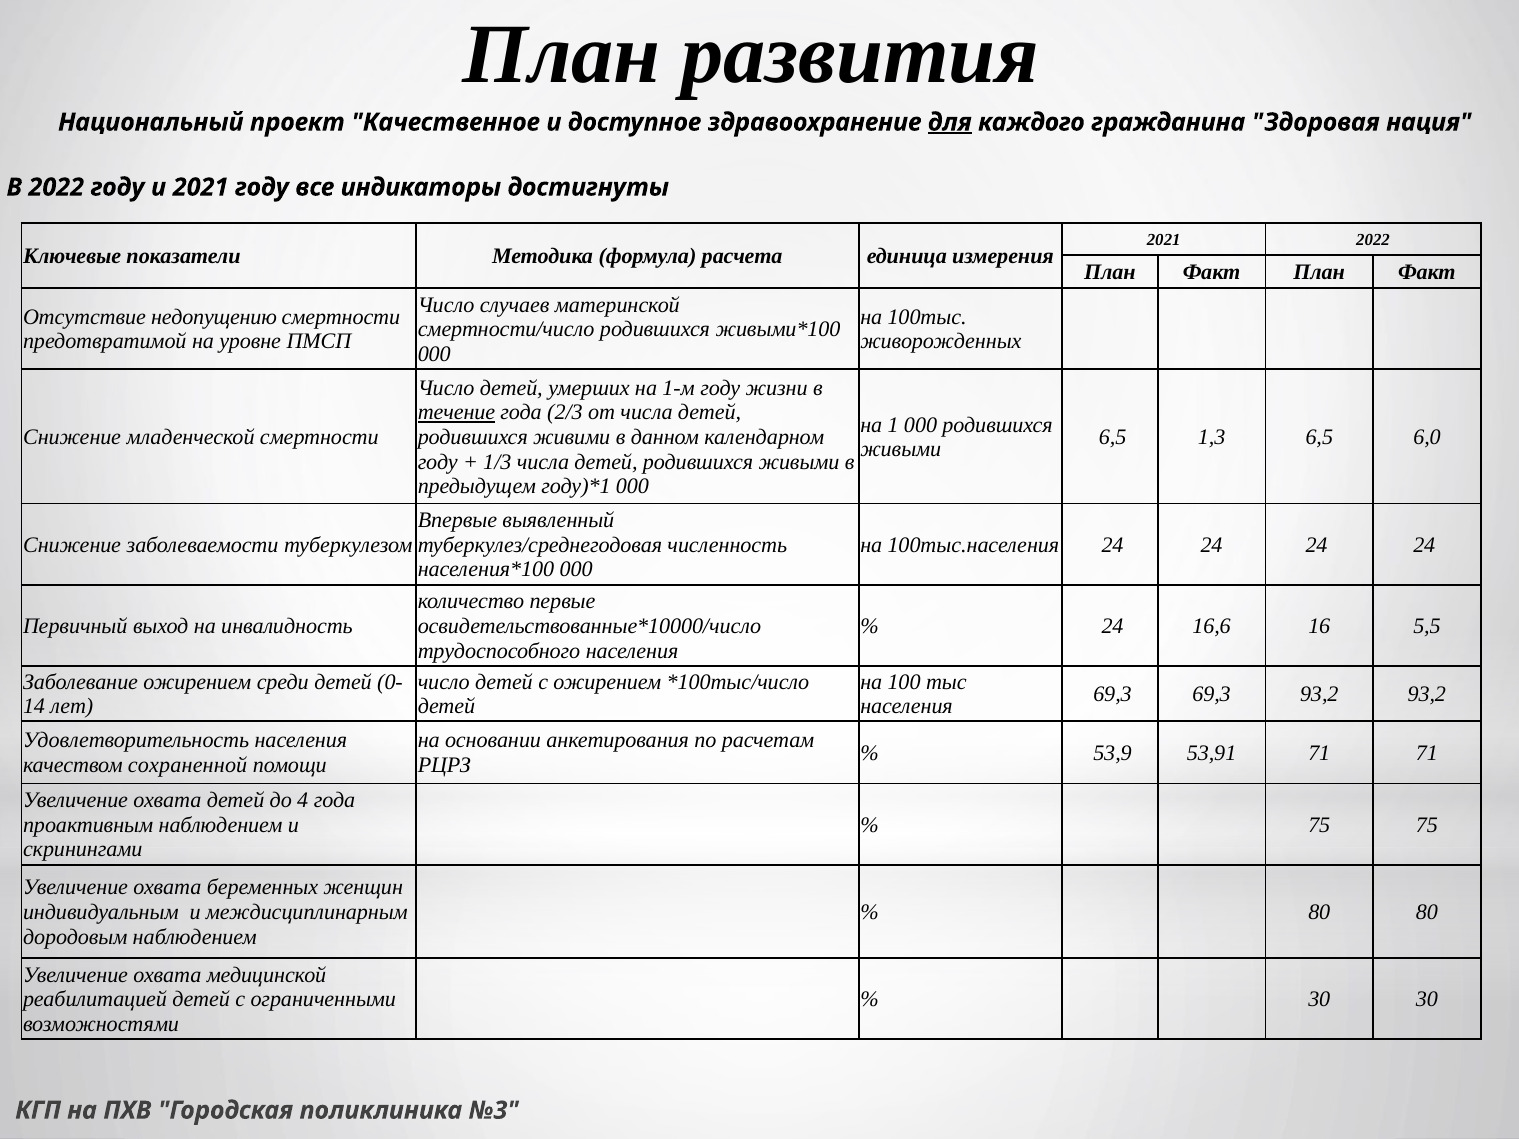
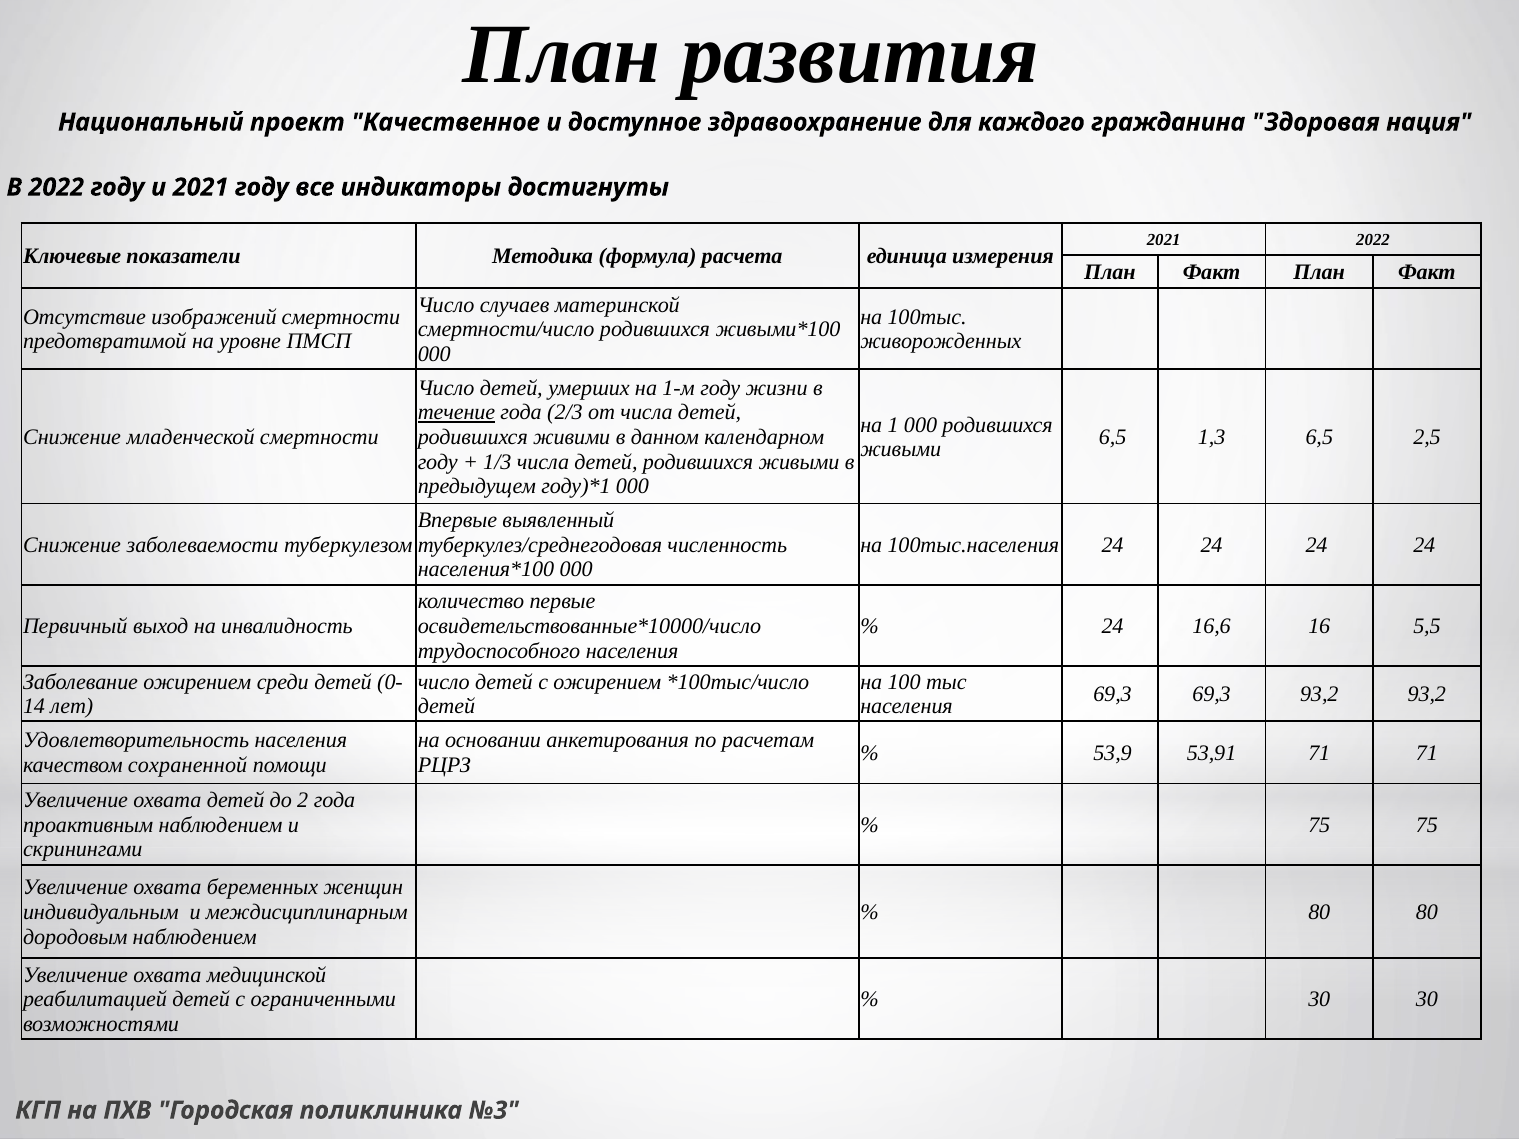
для underline: present -> none (950, 122)
недопущению: недопущению -> изображений (214, 317)
6,0: 6,0 -> 2,5 (1427, 437)
4: 4 -> 2 (303, 801)
